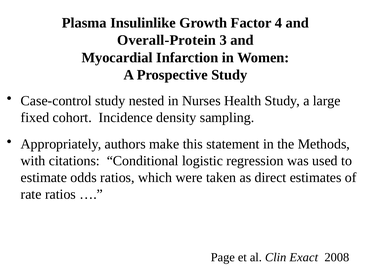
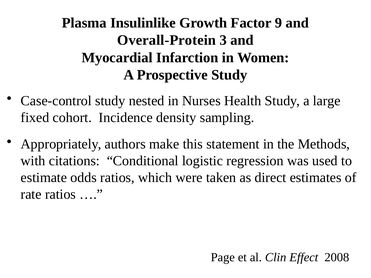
4: 4 -> 9 (278, 23)
Exact: Exact -> Effect (304, 257)
